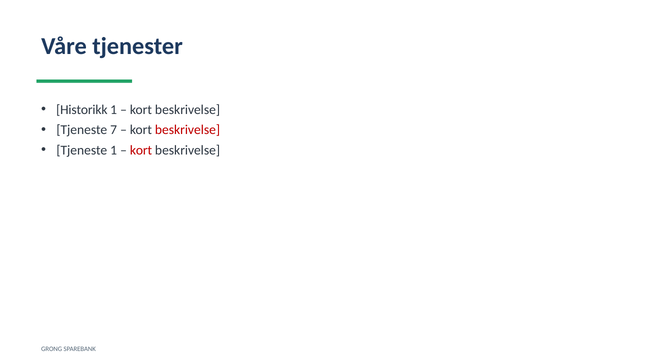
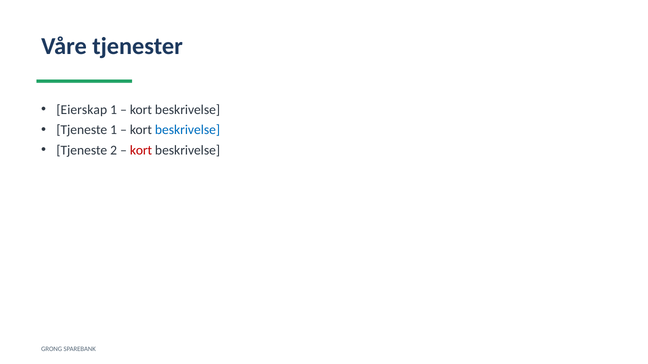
Historikk: Historikk -> Eierskap (82, 110)
Tjeneste 7: 7 -> 1 (114, 130)
beskrivelse colour: red -> blue (188, 130)
Tjeneste 1: 1 -> 2 (114, 150)
